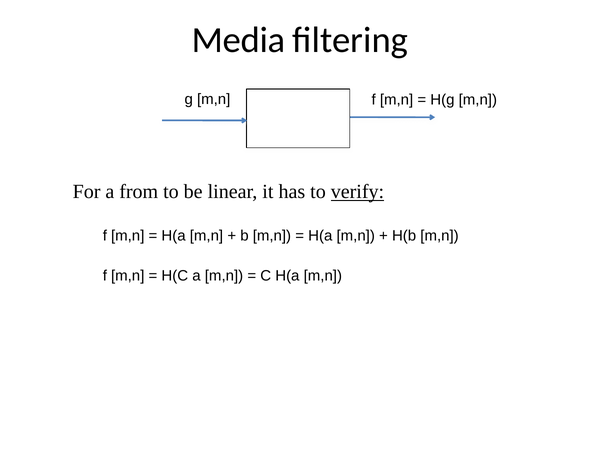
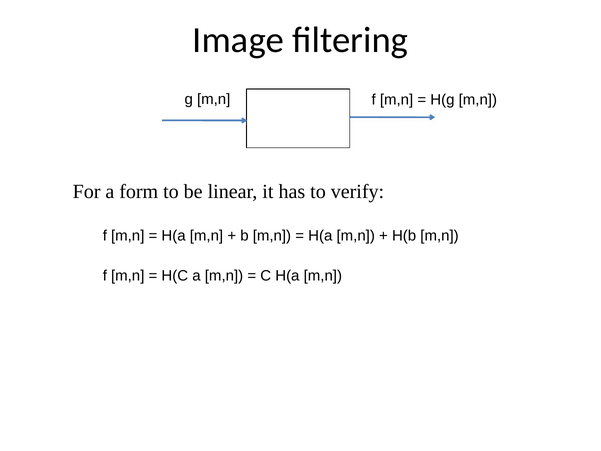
Media: Media -> Image (238, 40)
from: from -> form (139, 192)
verify underline: present -> none (357, 192)
